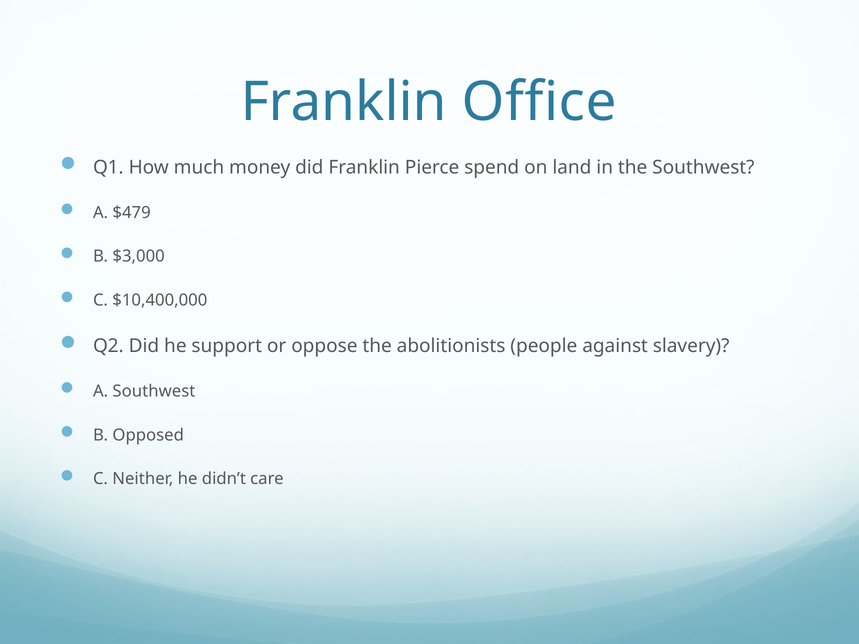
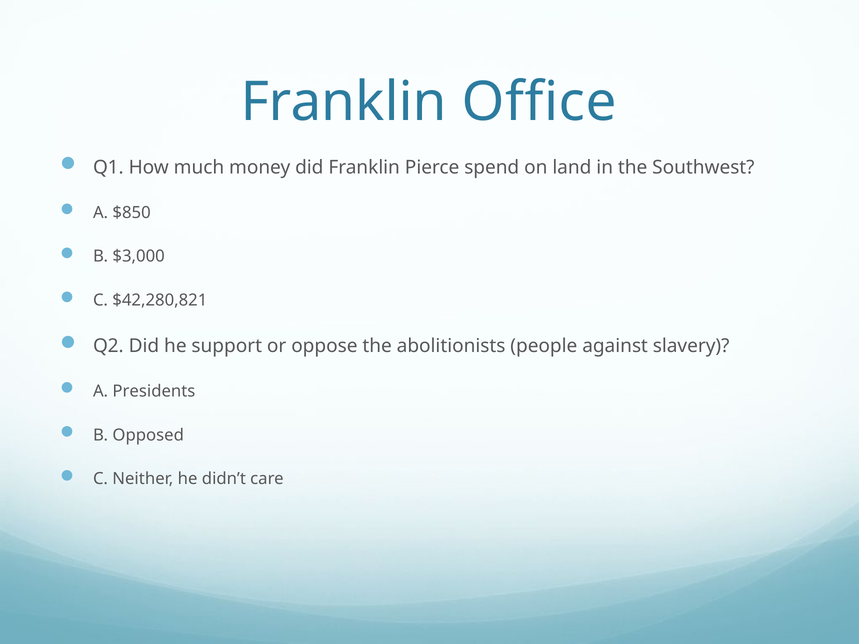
$479: $479 -> $850 (132, 213)
$10,400,000: $10,400,000 -> $42,280,821 (160, 301)
A Southwest: Southwest -> Presidents (154, 391)
